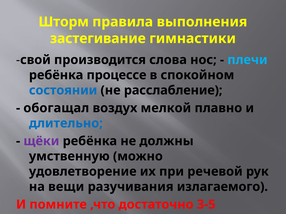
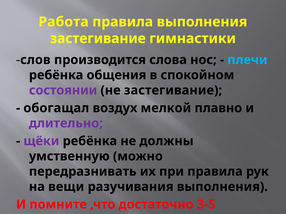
Шторм: Шторм -> Работа (64, 22)
свой: свой -> слов (35, 60)
процессе: процессе -> общения (116, 75)
состоянии colour: blue -> purple (63, 90)
не расслабление: расслабление -> застегивание (173, 90)
длительно colour: blue -> purple (66, 124)
удовлетворение: удовлетворение -> передразнивать (83, 172)
при речевой: речевой -> правила (215, 172)
разучивания излагаемого: излагаемого -> выполнения (222, 187)
